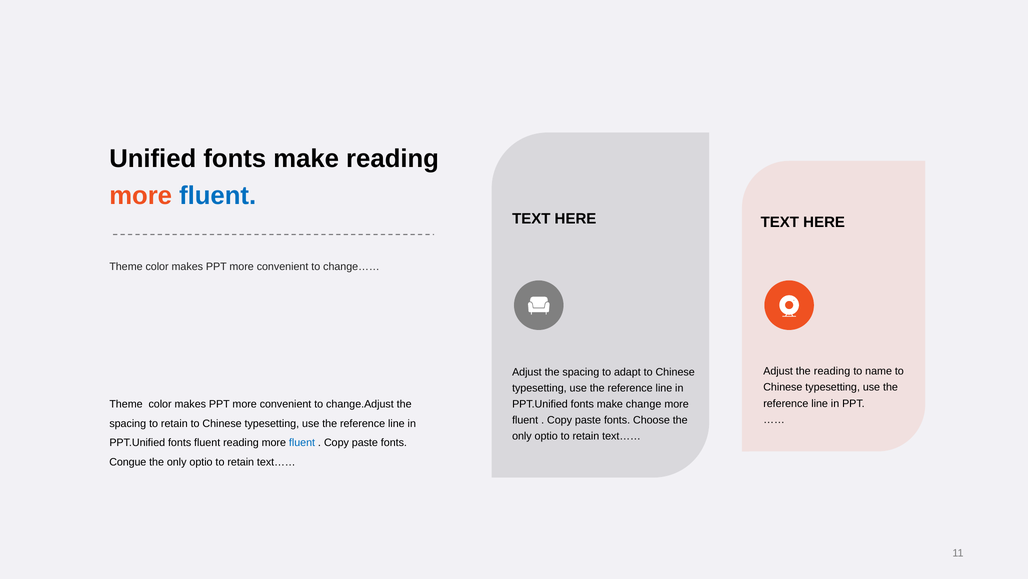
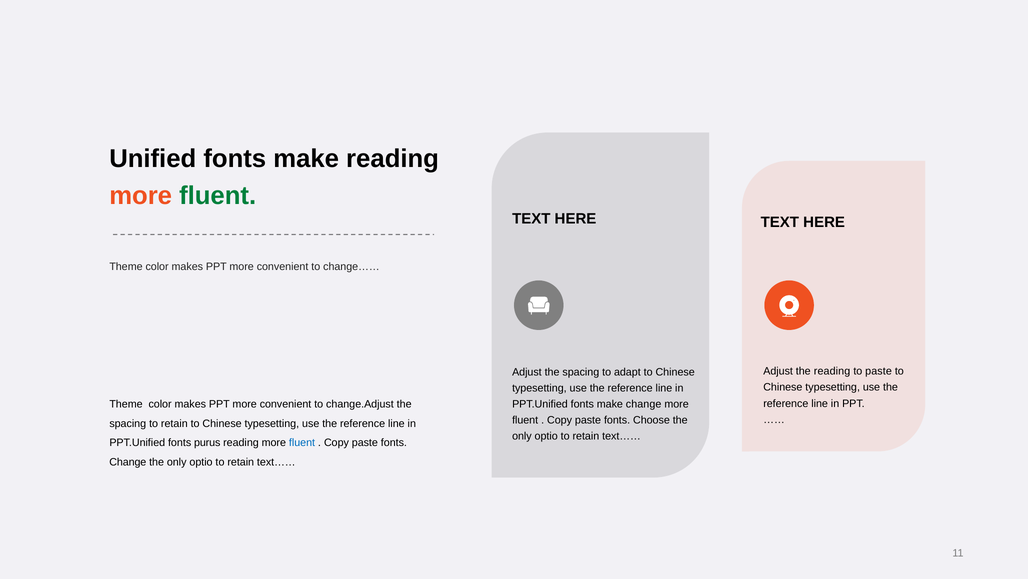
fluent colour: blue -> green (218, 196)
to name: name -> paste (879, 371)
fonts fluent: fluent -> purus (207, 442)
Congue: Congue -> Change (128, 462)
